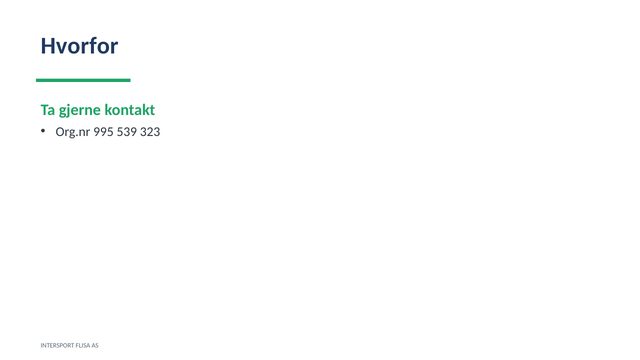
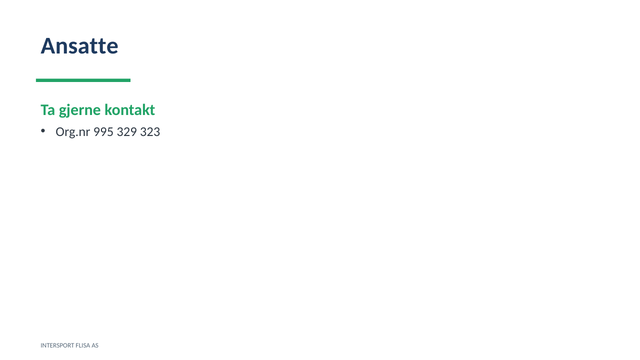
Hvorfor: Hvorfor -> Ansatte (80, 46)
539: 539 -> 329 (127, 132)
